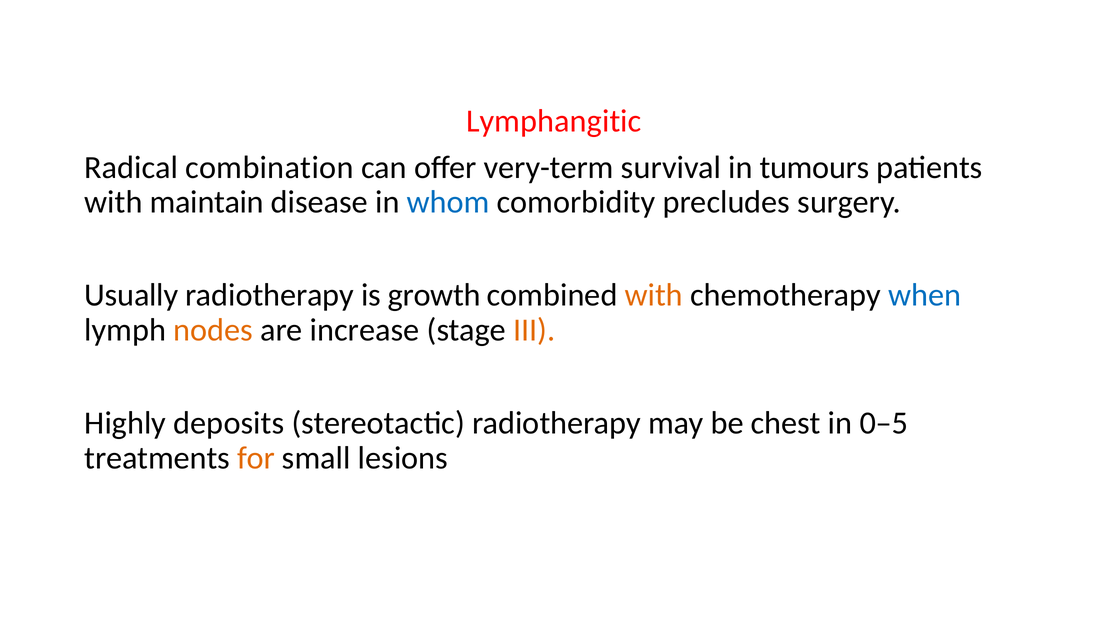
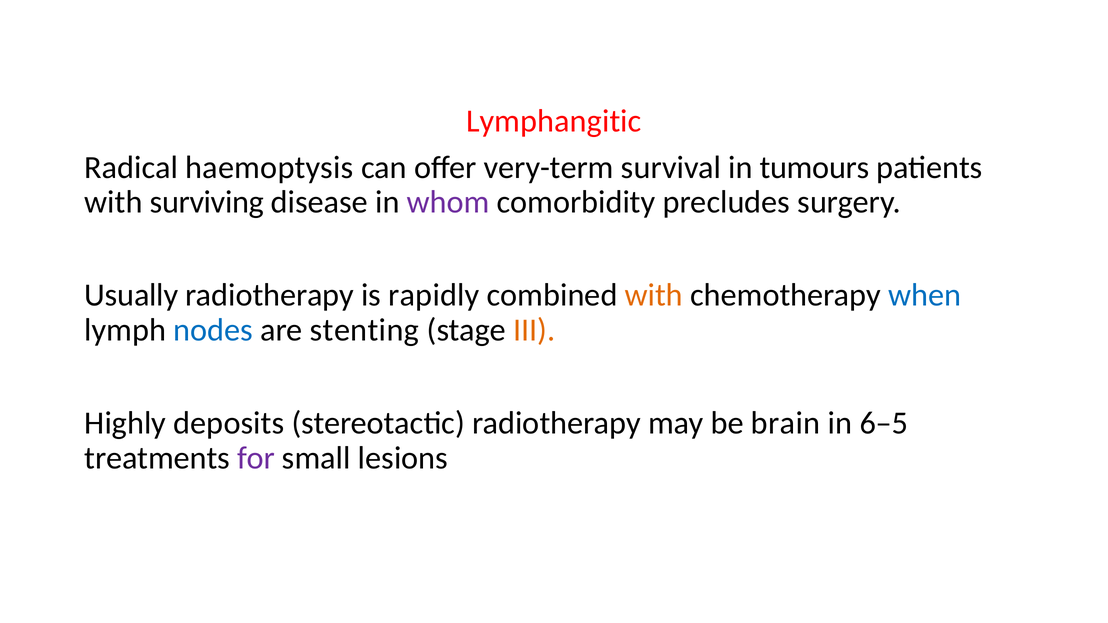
combination: combination -> haemoptysis (269, 167)
maintain: maintain -> surviving (207, 202)
whom colour: blue -> purple (448, 202)
growth: growth -> rapidly (434, 295)
nodes colour: orange -> blue (213, 330)
increase: increase -> stenting (365, 330)
chest: chest -> brain (786, 423)
0–5: 0–5 -> 6–5 (884, 423)
for colour: orange -> purple (256, 458)
